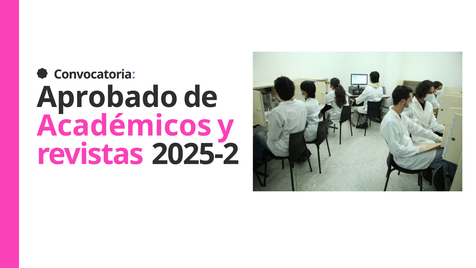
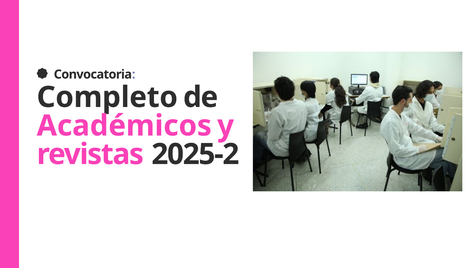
Aprobado: Aprobado -> Completo (107, 97)
